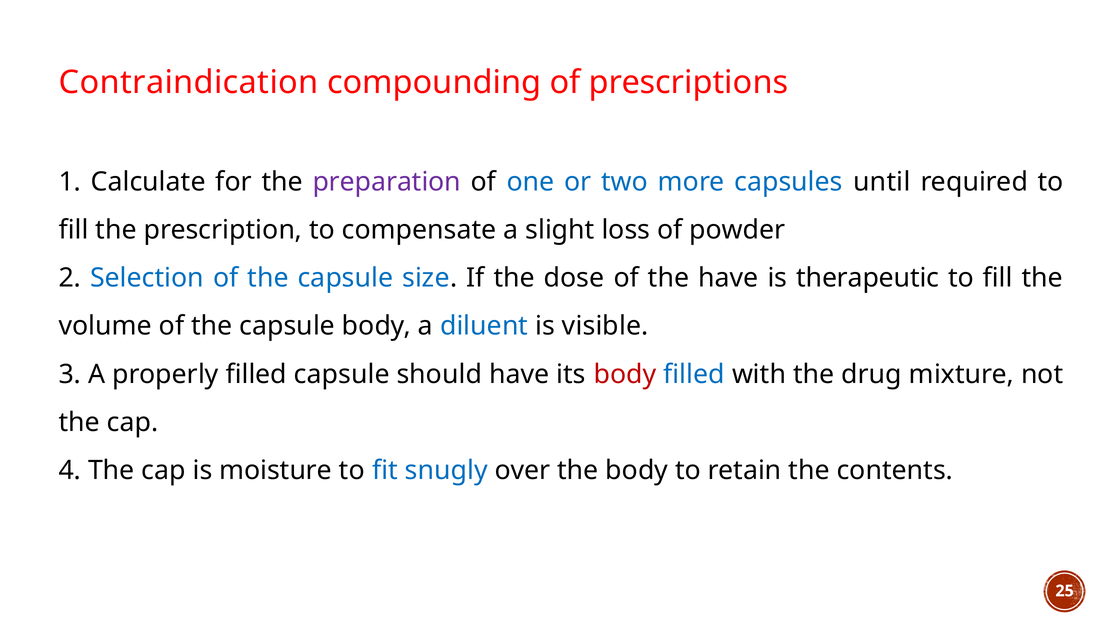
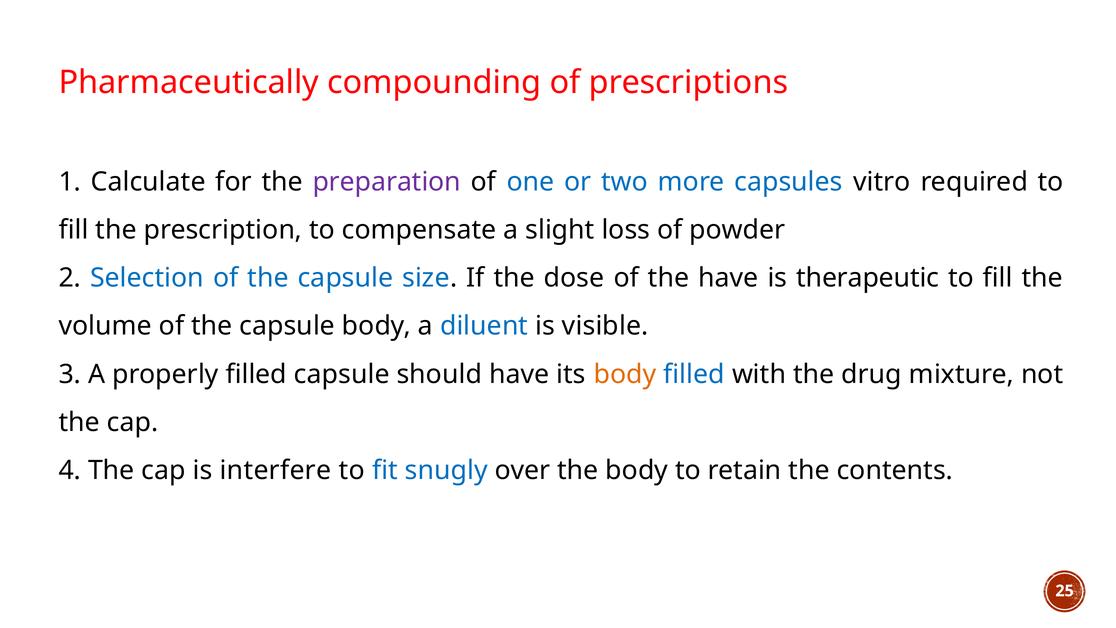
Contraindication: Contraindication -> Pharmaceutically (189, 83)
until: until -> vitro (882, 182)
body colour: red -> orange (625, 374)
moisture: moisture -> interfere (276, 470)
